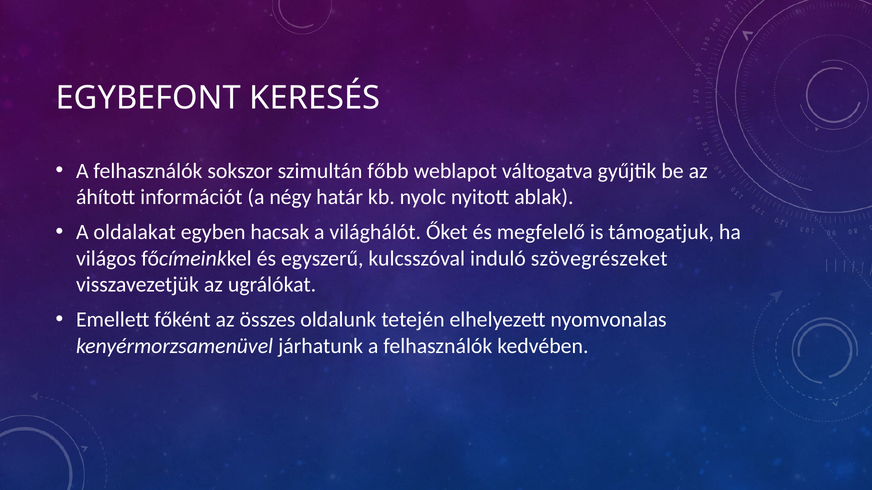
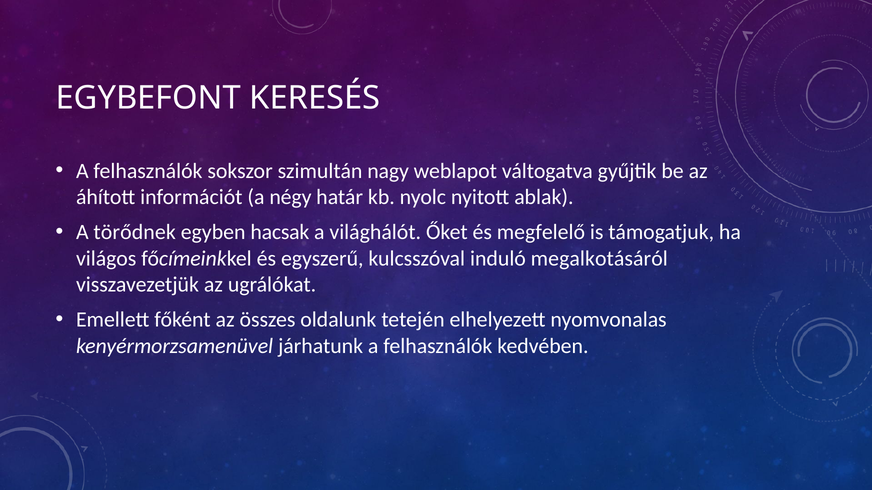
főbb: főbb -> nagy (388, 171)
oldalakat: oldalakat -> törődnek (135, 232)
szövegrészeket: szövegrészeket -> megalkotásáról (599, 259)
